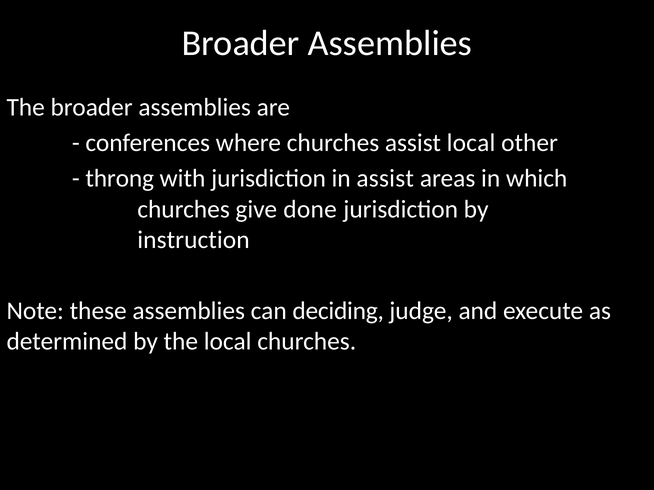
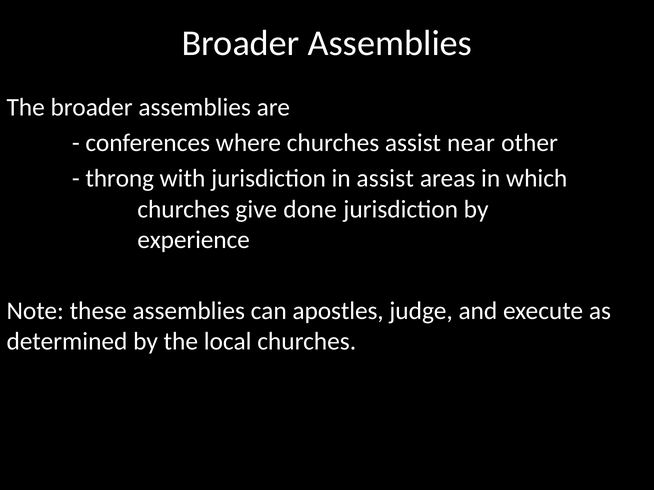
assist local: local -> near (471, 143)
instruction: instruction -> experience (194, 240)
deciding: deciding -> apostles (338, 311)
